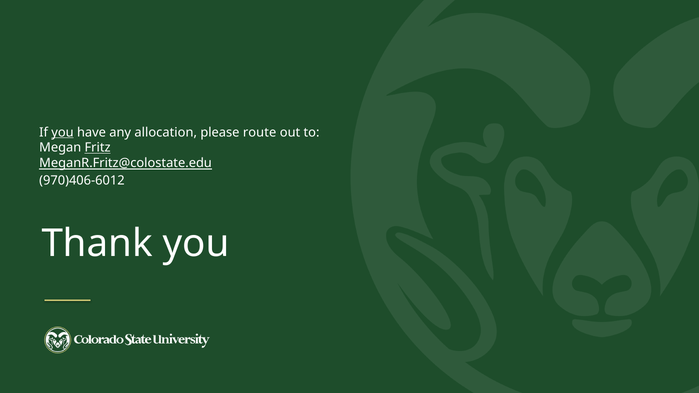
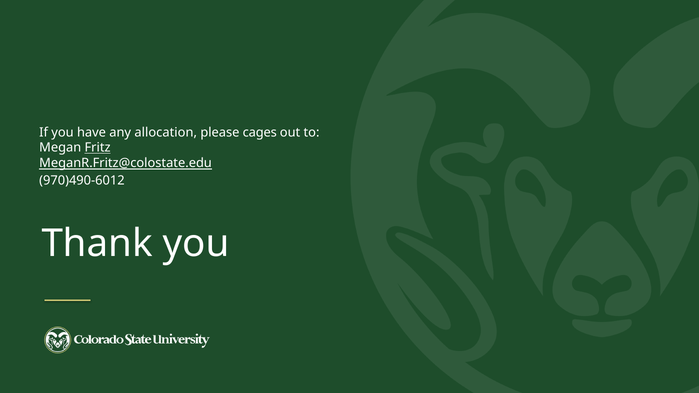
you underline: present -> none (62, 132)
route: route -> cages (260, 132)
970)406-6012: 970)406-6012 -> 970)490-6012 (82, 181)
